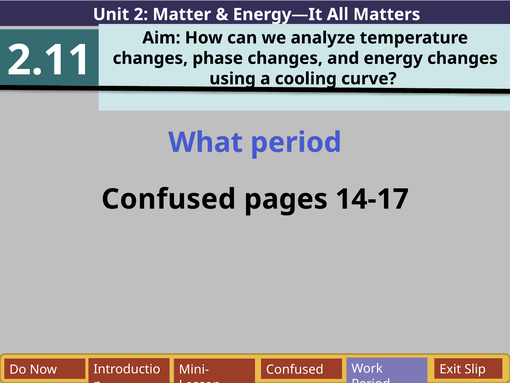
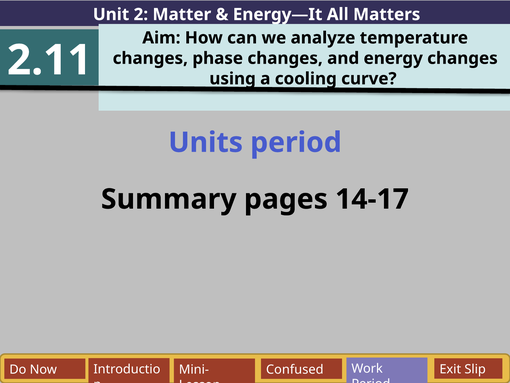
What: What -> Units (206, 142)
Confused: Confused -> Summary (169, 199)
